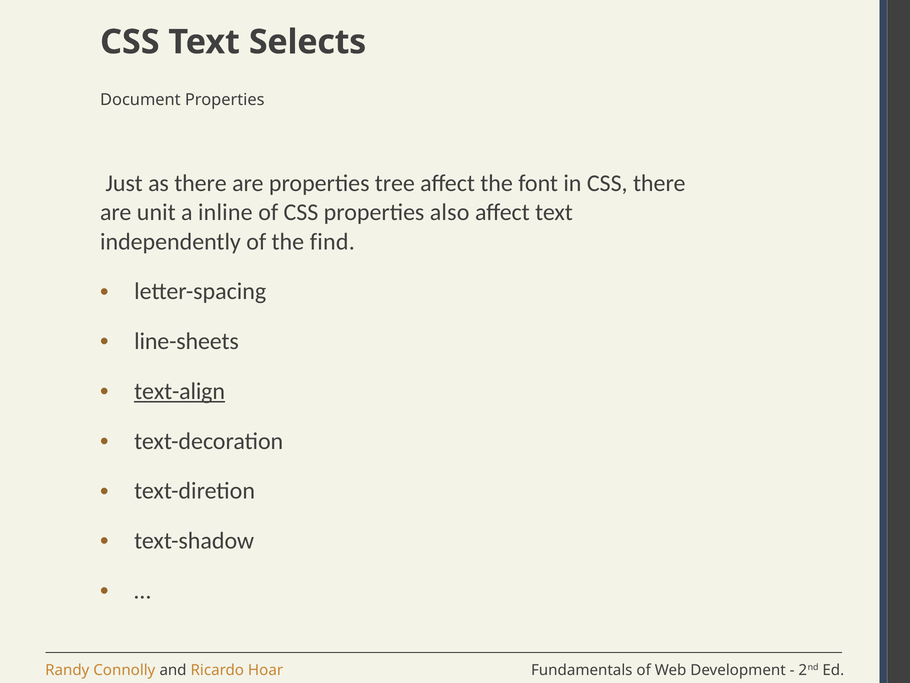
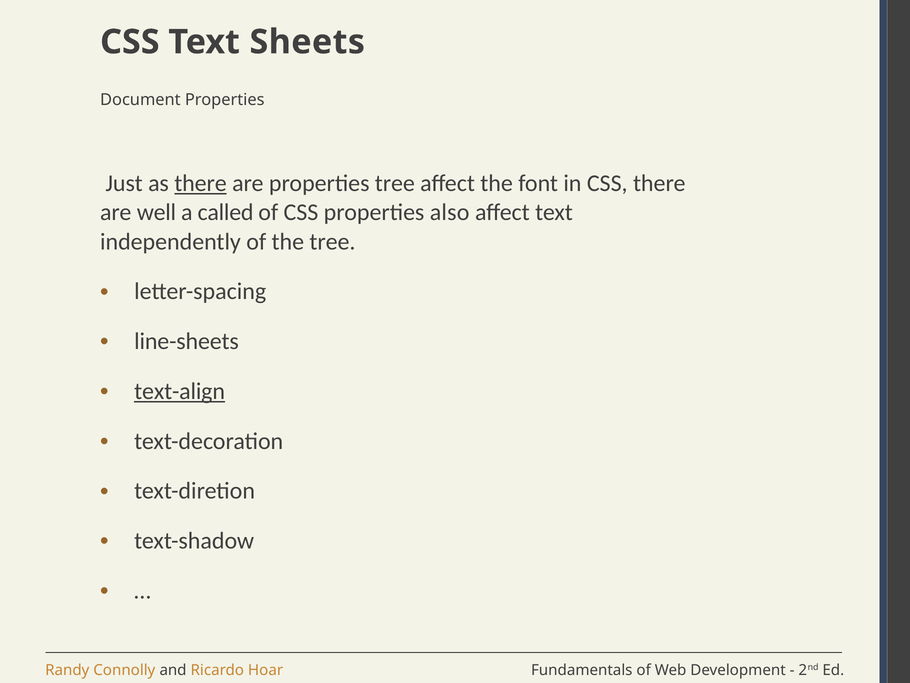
Selects: Selects -> Sheets (307, 42)
there underline: none -> present (201, 183)
unit: unit -> well (156, 212)
inline: inline -> called (226, 212)
the find: find -> tree (332, 241)
